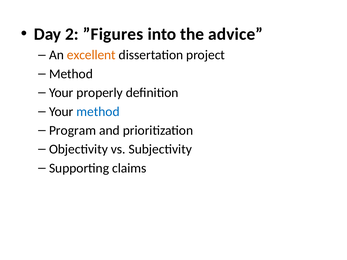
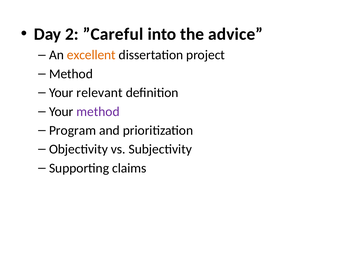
”Figures: ”Figures -> ”Careful (113, 34)
properly: properly -> relevant (100, 93)
method colour: blue -> purple (98, 112)
